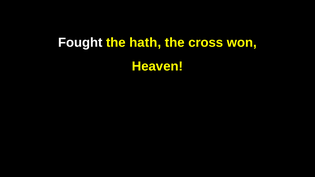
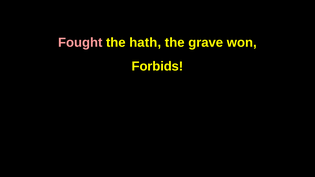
Fought colour: white -> pink (80, 43)
cross: cross -> grave (206, 43)
Heaven: Heaven -> Forbids (157, 66)
